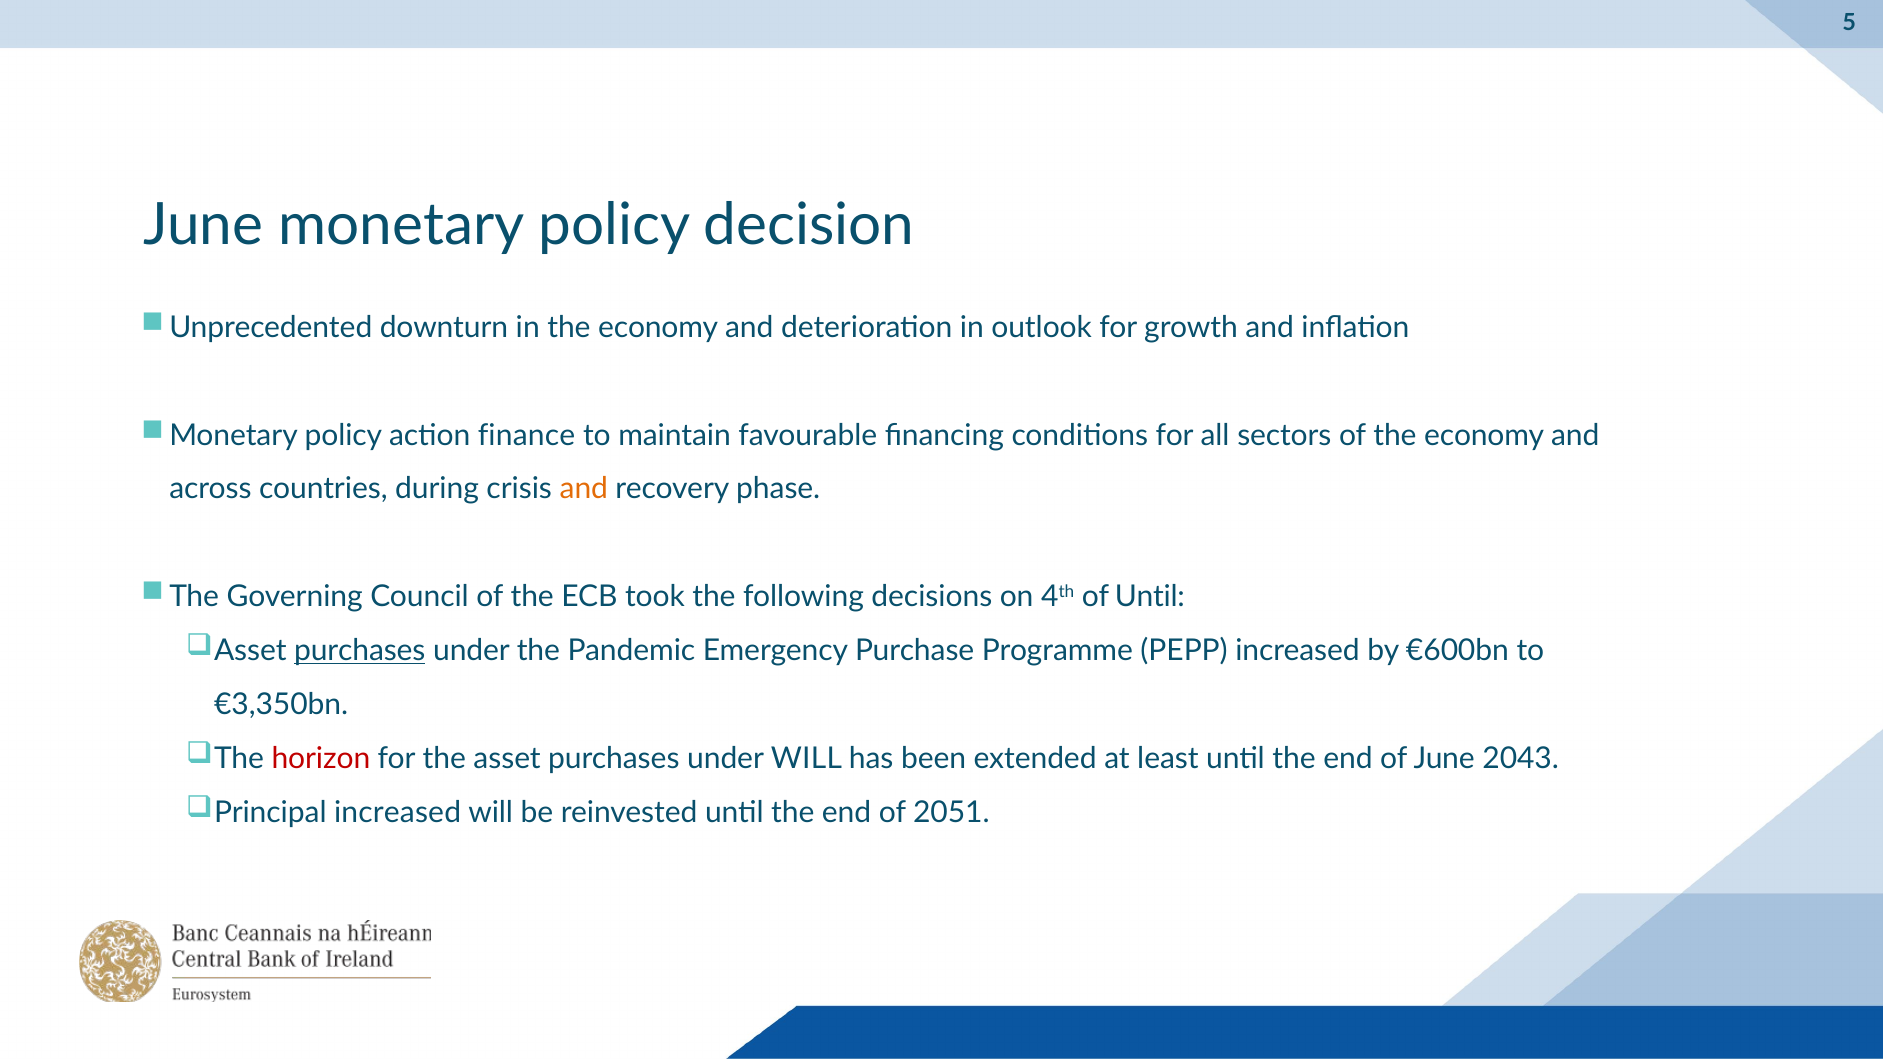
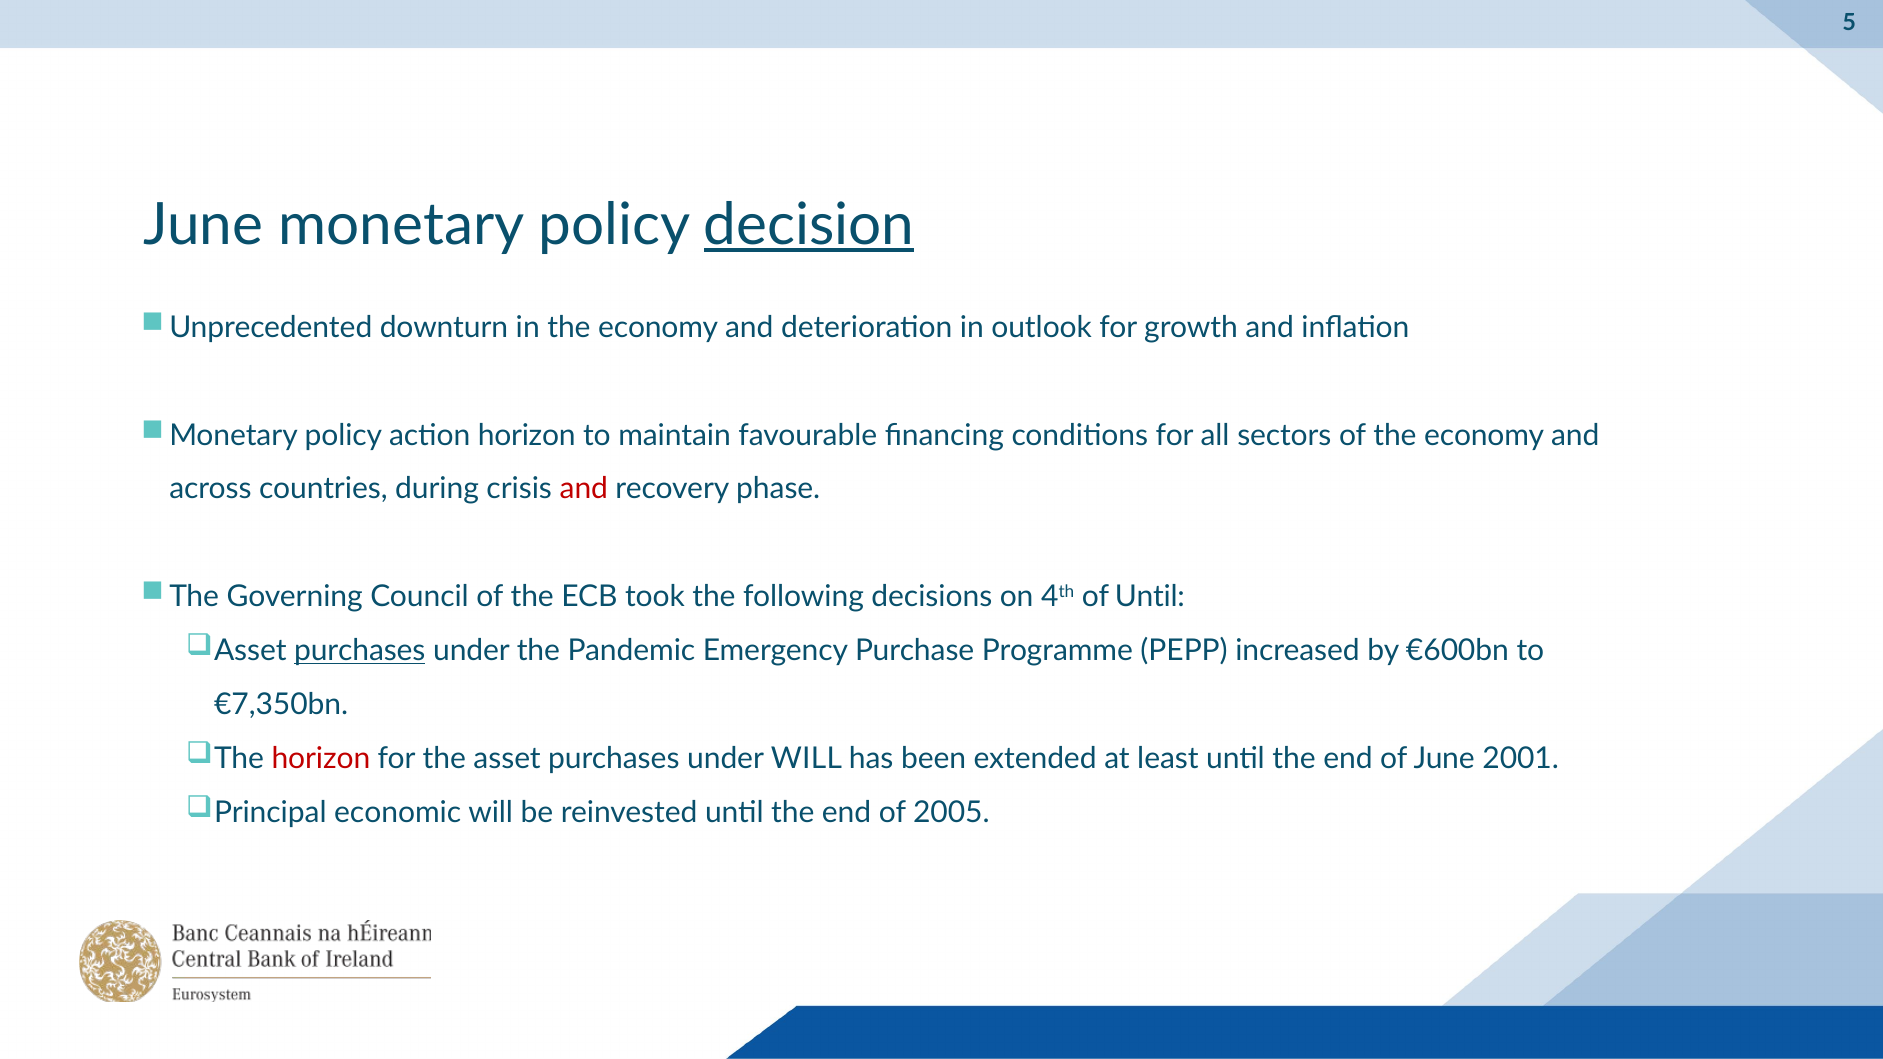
decision underline: none -> present (809, 225)
action finance: finance -> horizon (527, 435)
and colour: orange -> red (584, 489)
€3,350bn: €3,350bn -> €7,350bn (281, 705)
2043: 2043 -> 2001 (1521, 758)
Principal increased: increased -> economic (398, 812)
2051: 2051 -> 2005 (951, 812)
